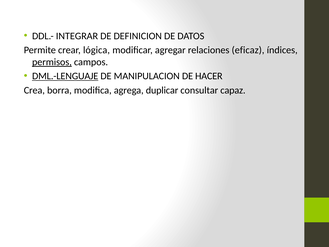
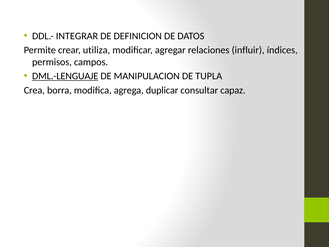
lógica: lógica -> utiliza (97, 50)
eficaz: eficaz -> influir (248, 50)
permisos underline: present -> none (52, 62)
HACER: HACER -> TUPLA (209, 76)
